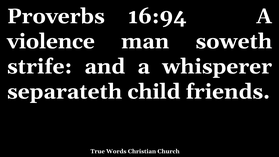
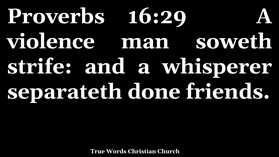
16:94: 16:94 -> 16:29 (157, 16)
child: child -> done (154, 92)
